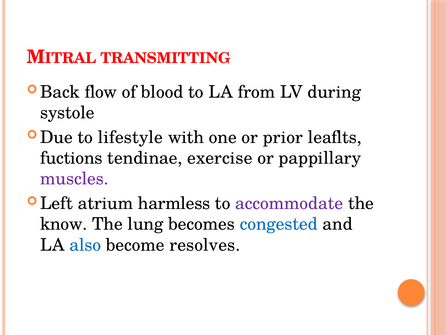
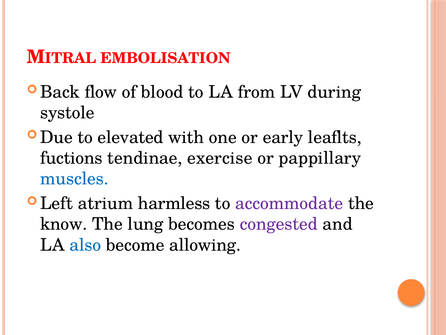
TRANSMITTING: TRANSMITTING -> EMBOLISATION (166, 58)
lifestyle: lifestyle -> elevated (131, 137)
prior: prior -> early (283, 137)
muscles colour: purple -> blue (74, 179)
congested colour: blue -> purple (279, 224)
resolves: resolves -> allowing (205, 245)
